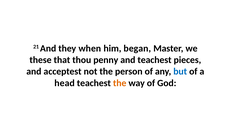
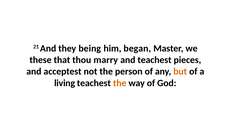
when: when -> being (90, 48)
penny: penny -> marry (106, 60)
but colour: blue -> orange (180, 71)
head: head -> living (65, 83)
